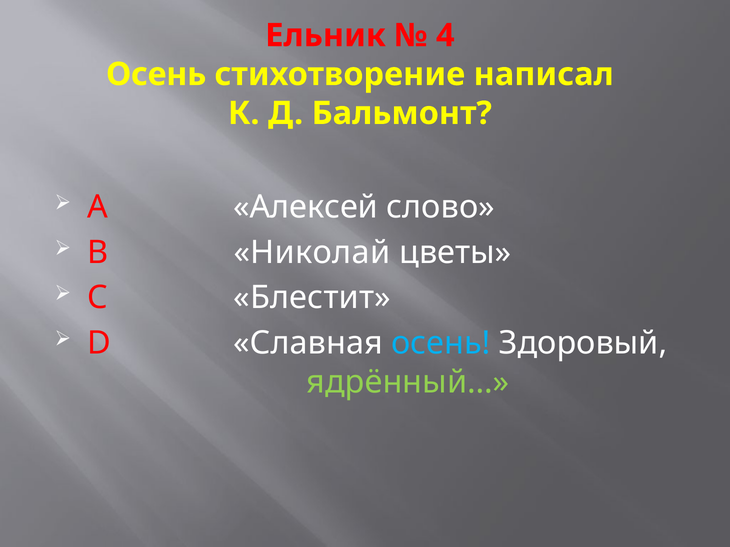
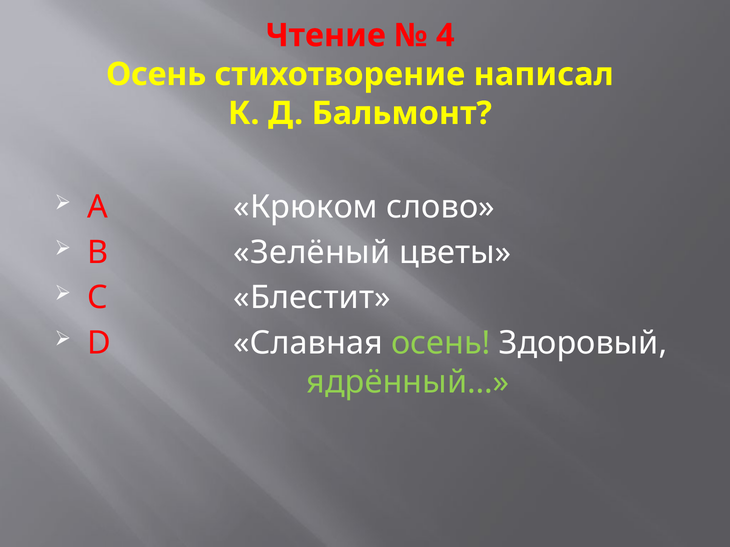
Ельник: Ельник -> Чтение (326, 35)
Алексей: Алексей -> Крюком (306, 207)
Николай: Николай -> Зелёный (312, 253)
осень colour: light blue -> light green (441, 343)
